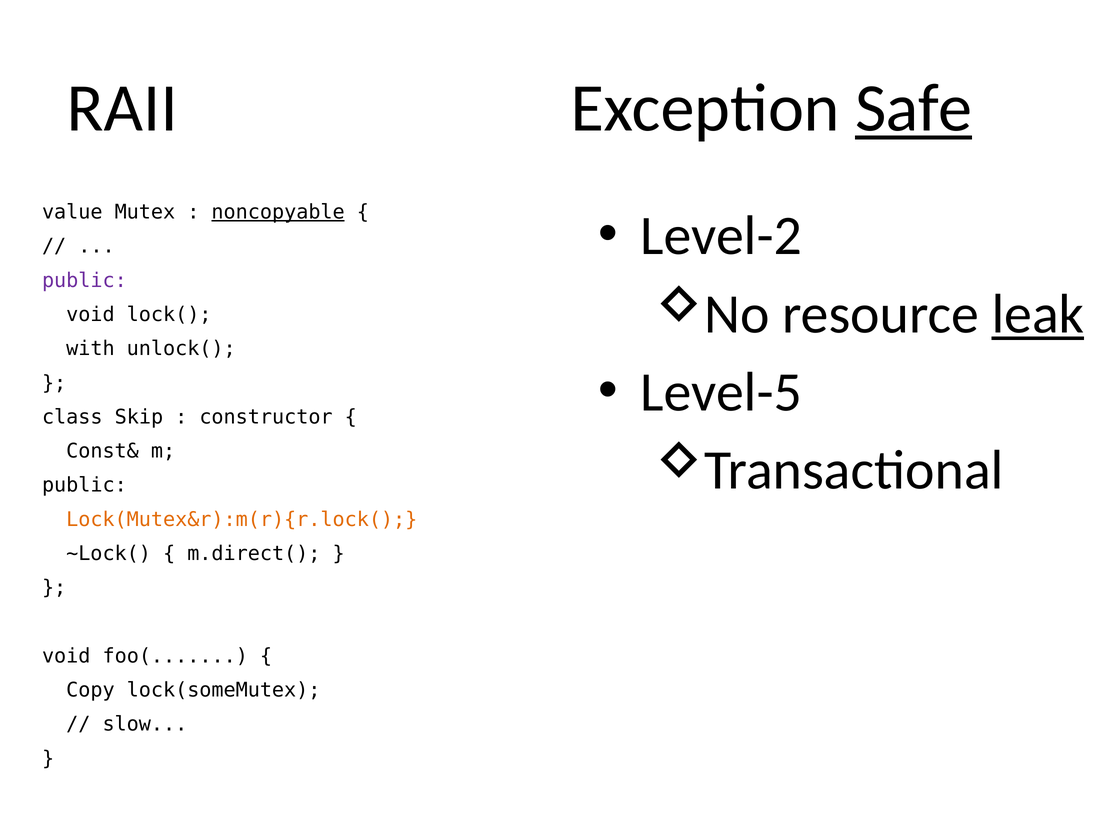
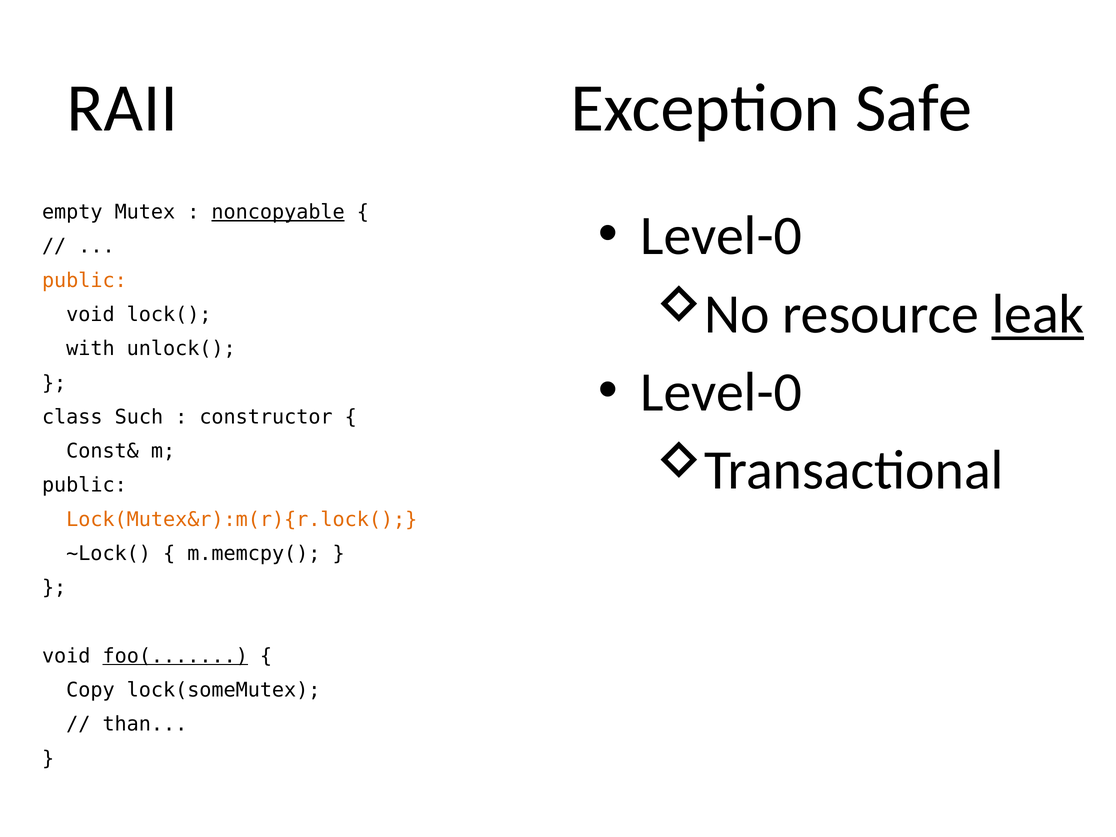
Safe underline: present -> none (914, 108)
value: value -> empty (72, 212)
Level-2: Level-2 -> Level-0 (721, 236)
public colour: purple -> orange (84, 280)
Level-5: Level-5 -> Level-0 (721, 392)
Skip: Skip -> Such (139, 417)
m.direct(: m.direct( -> m.memcpy( (254, 554)
foo( underline: none -> present (175, 656)
slow: slow -> than (145, 724)
